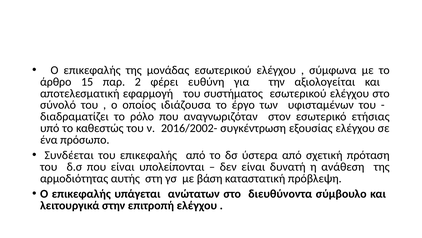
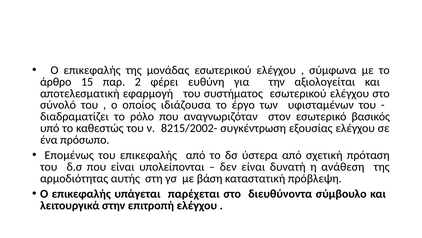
ετήσιας: ετήσιας -> βασικός (371, 116)
2016/2002-: 2016/2002- -> 8215/2002- (189, 128)
Συνδέεται: Συνδέεται -> Eπομένως (69, 155)
ανώτατων: ανώτατων -> παρέχεται (194, 193)
